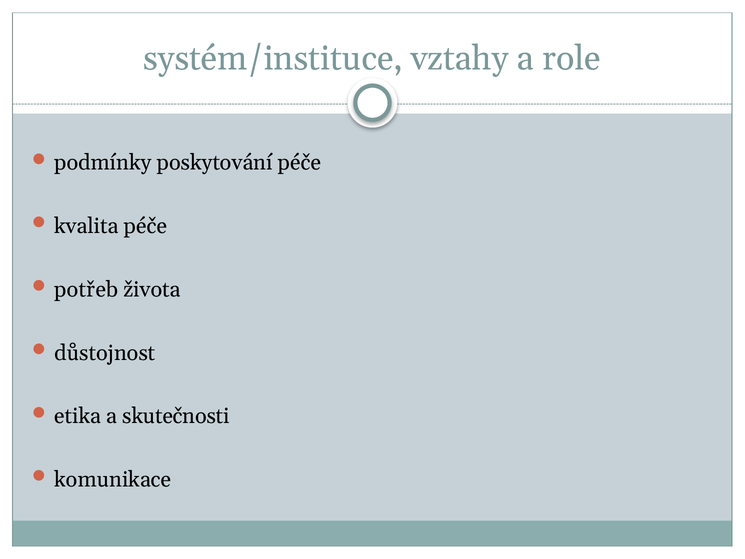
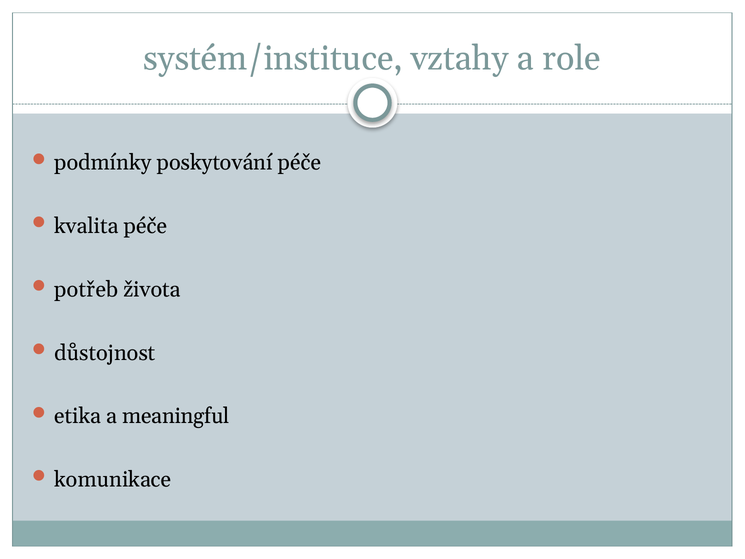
skutečnosti: skutečnosti -> meaningful (176, 416)
